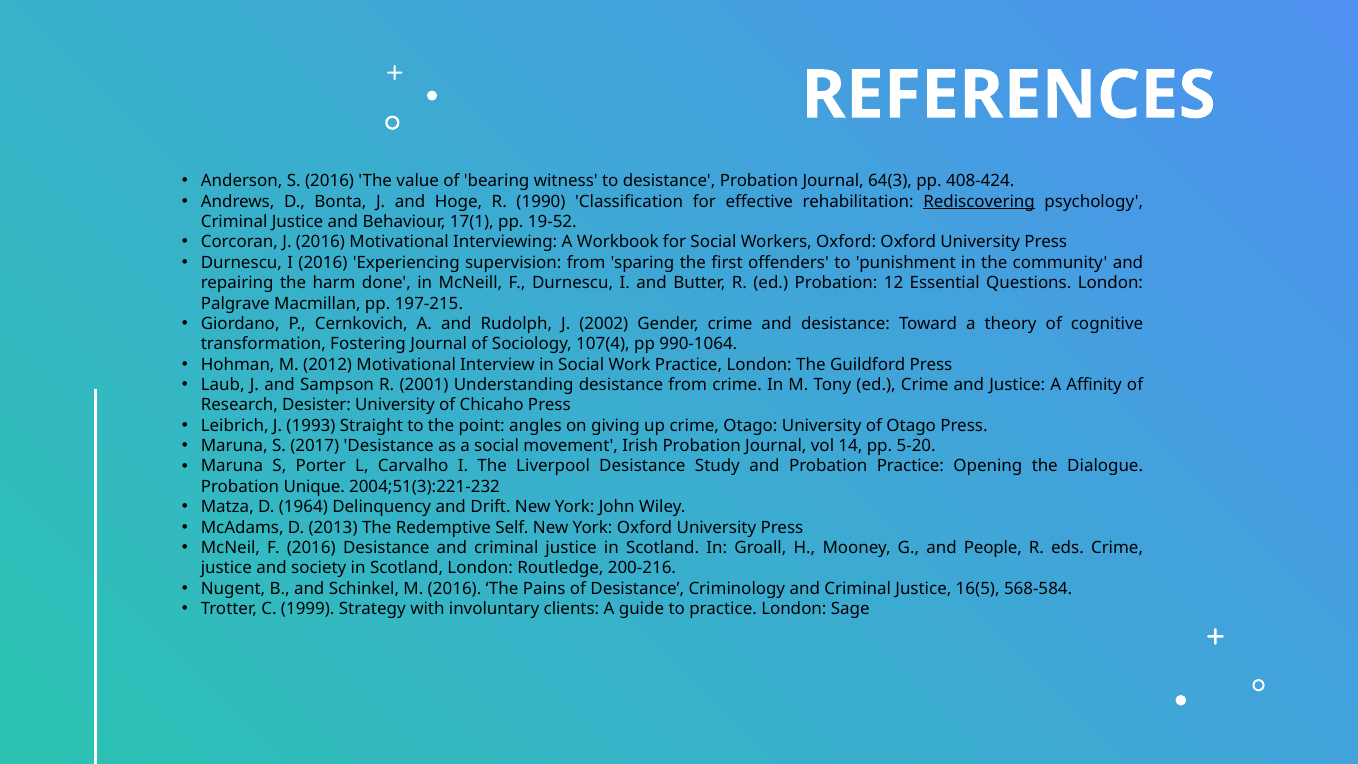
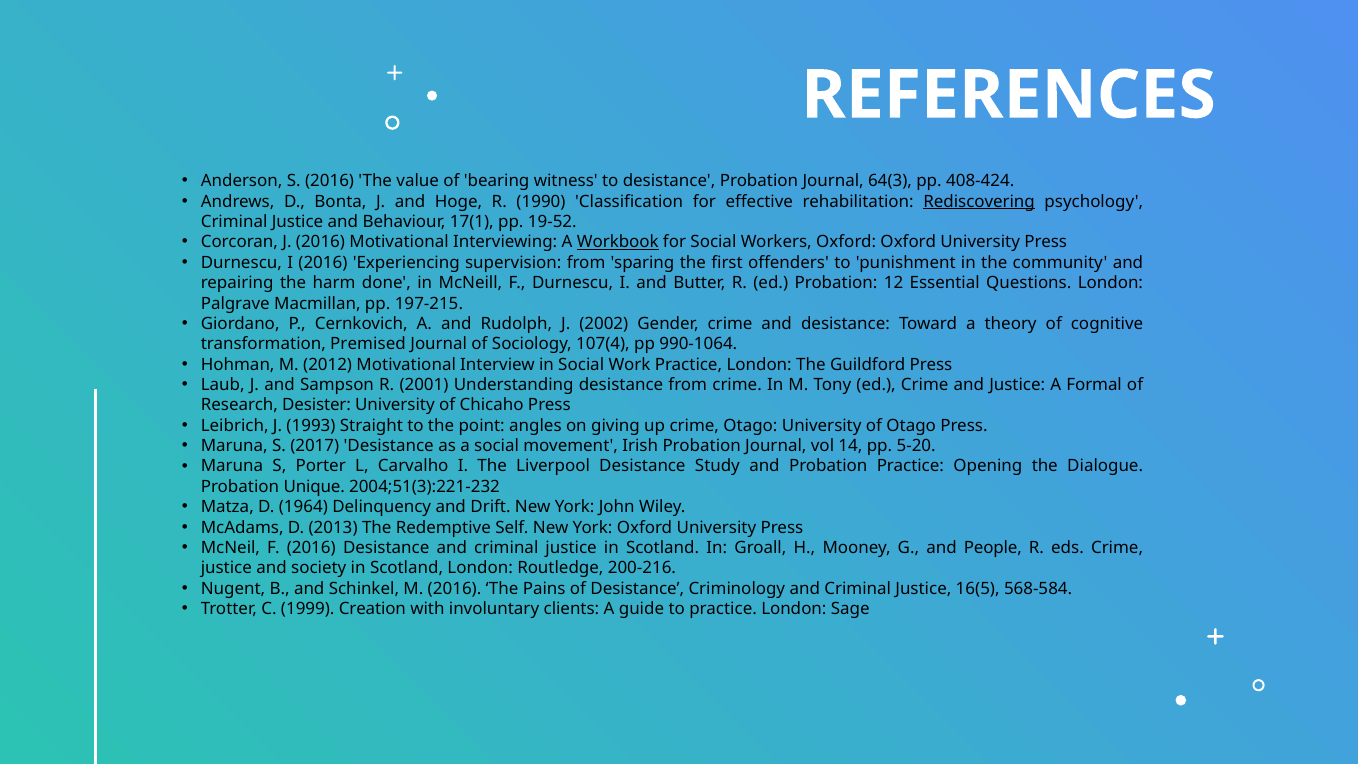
Workbook underline: none -> present (618, 242)
Fostering: Fostering -> Premised (368, 344)
Affinity: Affinity -> Formal (1094, 385)
Strategy: Strategy -> Creation (372, 609)
